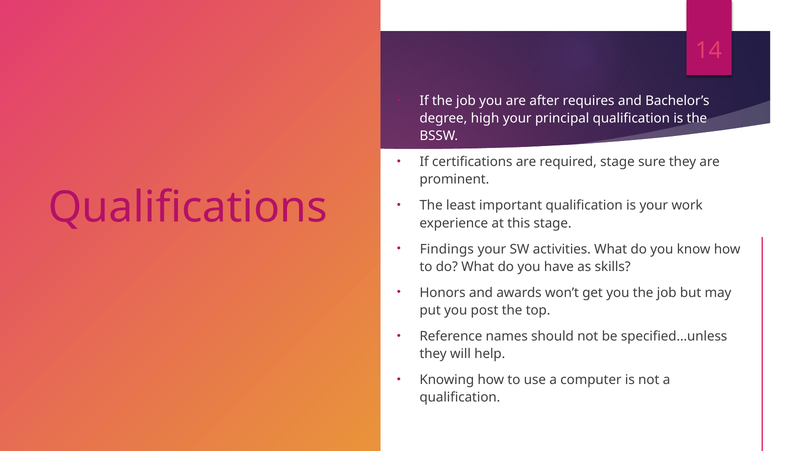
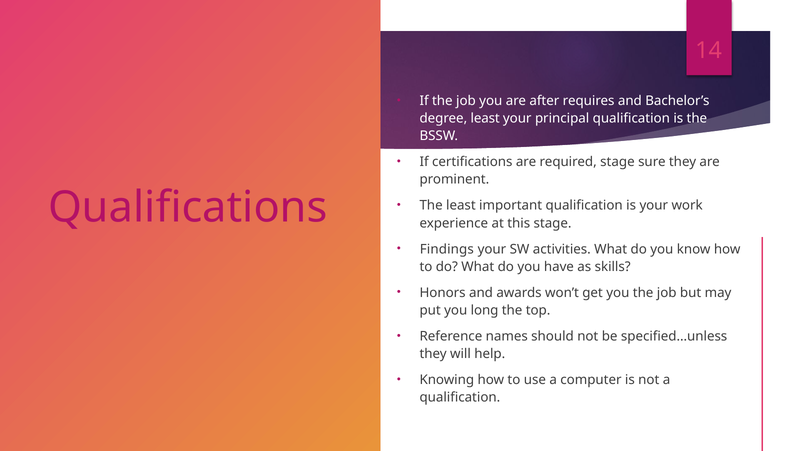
degree high: high -> least (485, 118)
post: post -> long (485, 310)
